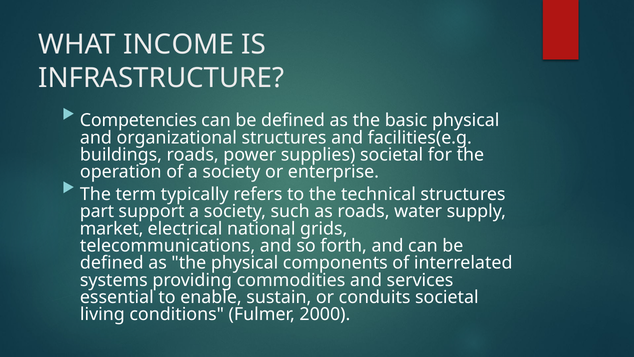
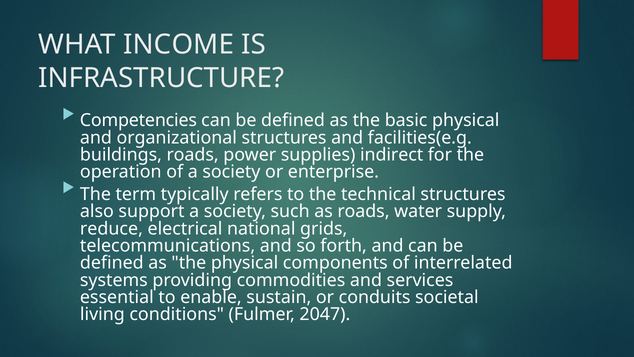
supplies societal: societal -> indirect (392, 155)
part: part -> also (97, 211)
market: market -> reduce (111, 228)
2000: 2000 -> 2047 (325, 314)
